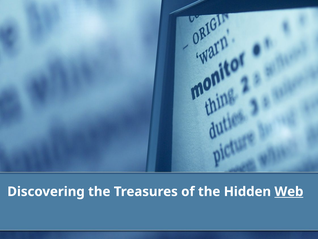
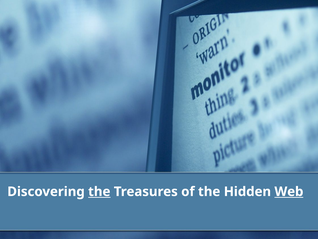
the underline: none -> present (99, 191)
